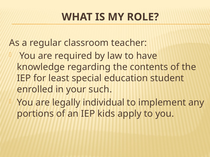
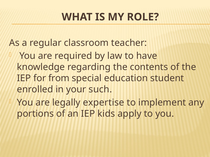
least: least -> from (59, 78)
individual: individual -> expertise (104, 103)
